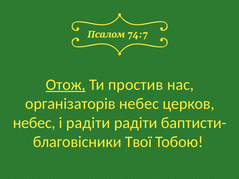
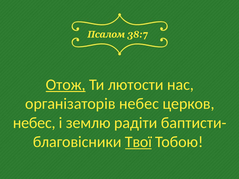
74:7: 74:7 -> 38:7 (138, 35)
простив: простив -> лютости (136, 85)
і радіти: радіти -> землю (88, 123)
Твої underline: none -> present (138, 142)
